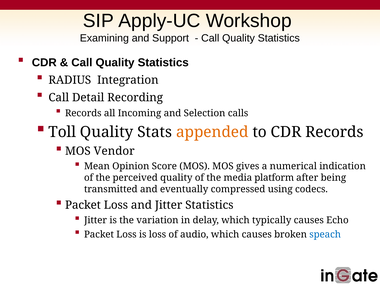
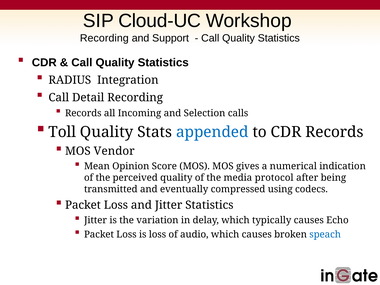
Apply-UC: Apply-UC -> Cloud-UC (160, 21)
Examining: Examining -> Recording (104, 38)
appended colour: orange -> blue (212, 132)
platform: platform -> protocol (274, 178)
